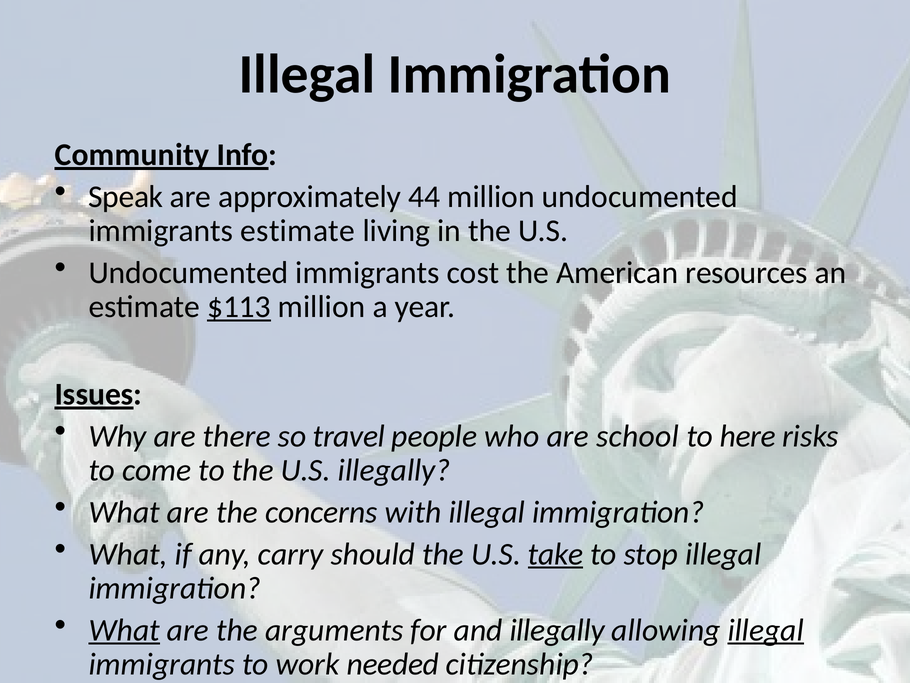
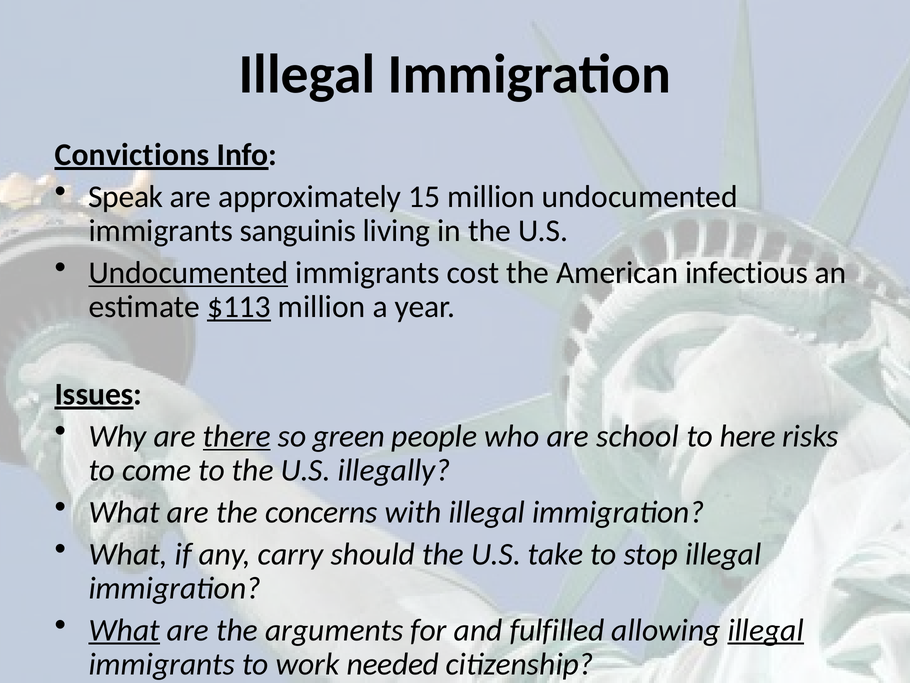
Community: Community -> Convictions (132, 155)
44: 44 -> 15 (424, 196)
immigrants estimate: estimate -> sanguinis (298, 231)
Undocumented underline: none -> present (188, 272)
resources: resources -> infectious (747, 272)
there underline: none -> present (237, 436)
travel: travel -> green (349, 436)
take underline: present -> none (556, 554)
and illegally: illegally -> fulfilled (557, 630)
